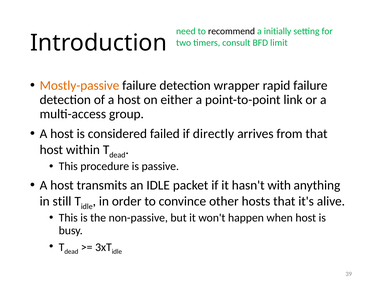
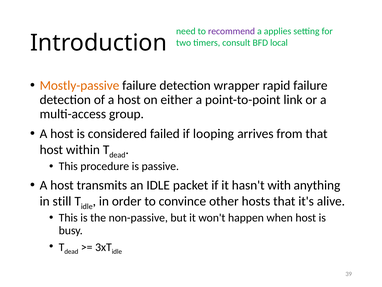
recommend colour: black -> purple (232, 31)
initially: initially -> applies (278, 31)
limit: limit -> local (279, 43)
directly: directly -> looping (213, 134)
